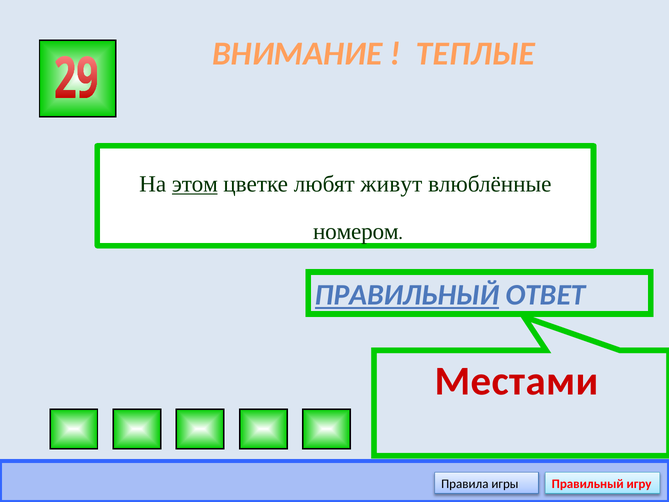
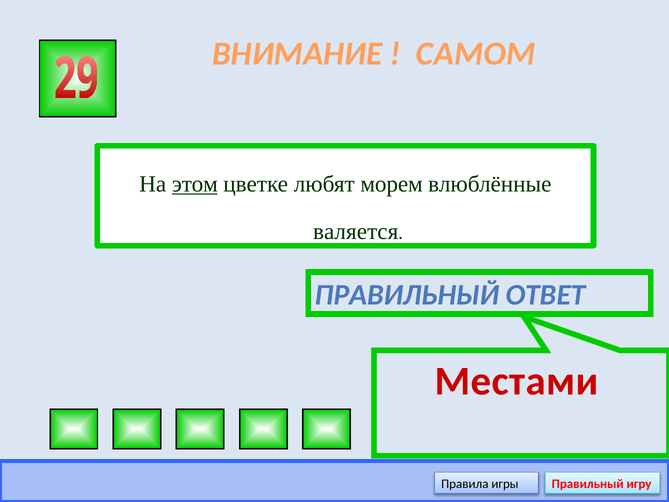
ТЕПЛЫЕ: ТЕПЛЫЕ -> САМОМ (476, 54)
живут: живут -> морем (392, 184)
номером: номером -> валяется (356, 231)
ПРАВИЛЬНЫЙ underline: present -> none (407, 295)
